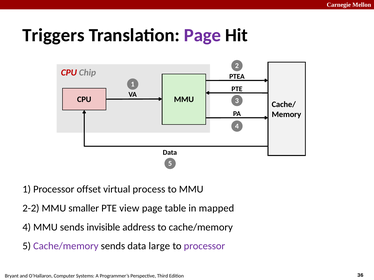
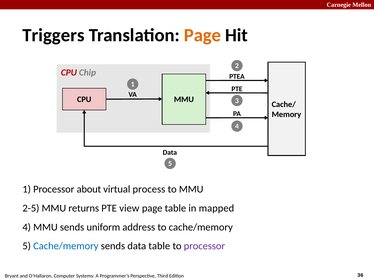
Page colour: purple -> orange (202, 35)
offset: offset -> about (89, 190)
2-2: 2-2 -> 2-5 (31, 209)
smaller: smaller -> returns (84, 209)
invisible: invisible -> uniform (103, 228)
Cache/memory colour: purple -> blue (66, 247)
data large: large -> table (159, 247)
